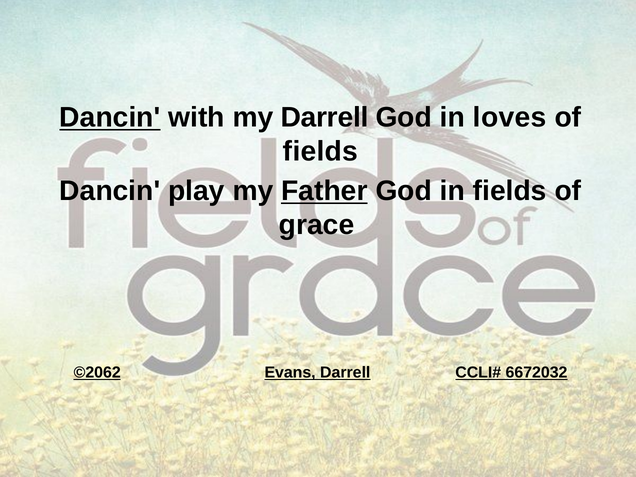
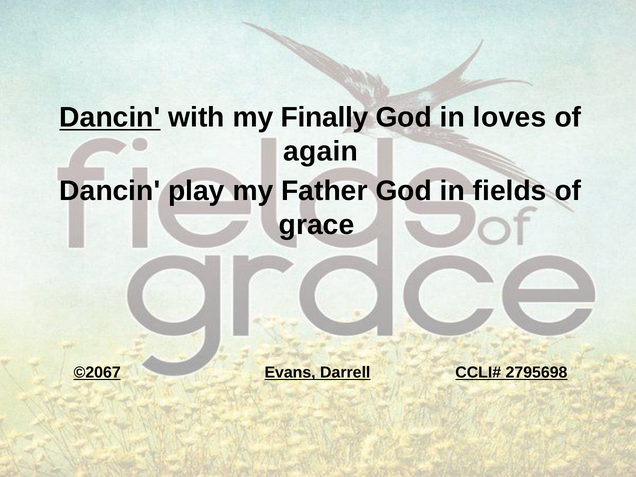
my Darrell: Darrell -> Finally (325, 118)
fields: fields -> again (320, 151)
Father underline: present -> none (324, 191)
©2062: ©2062 -> ©2067 (97, 373)
6672032: 6672032 -> 2795698 (537, 373)
